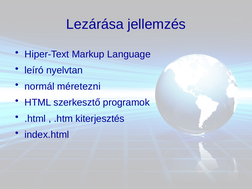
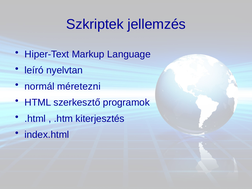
Lezárása: Lezárása -> Szkriptek (95, 24)
